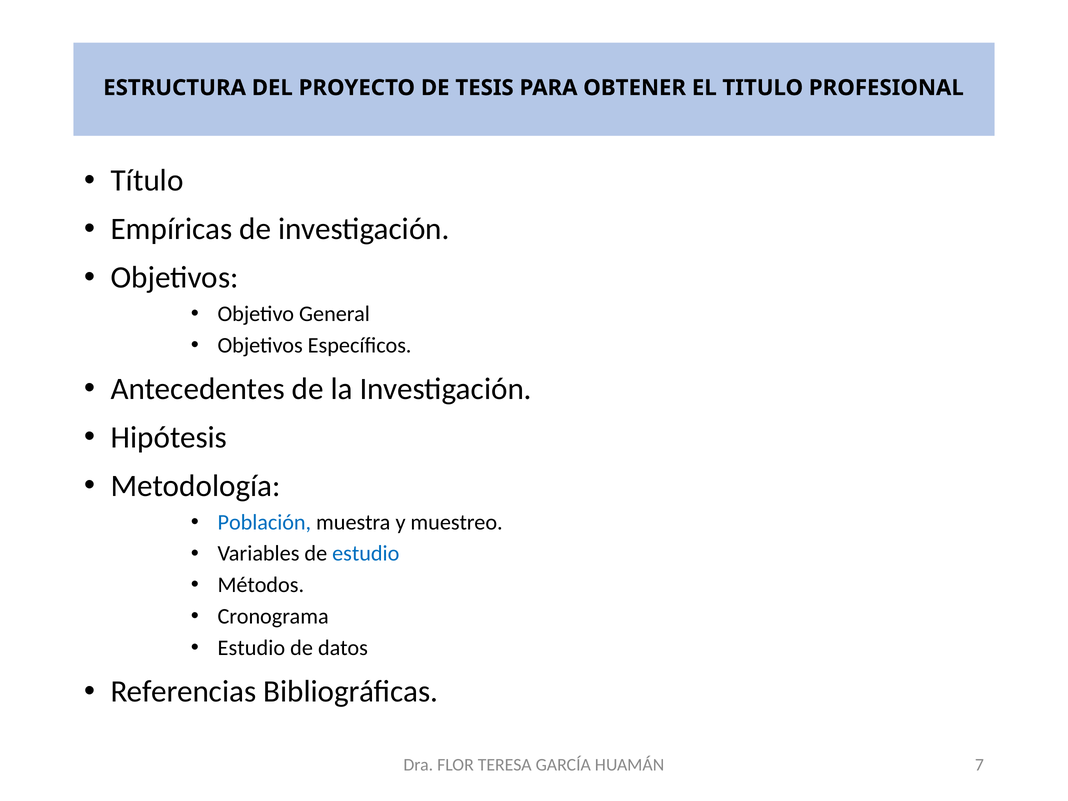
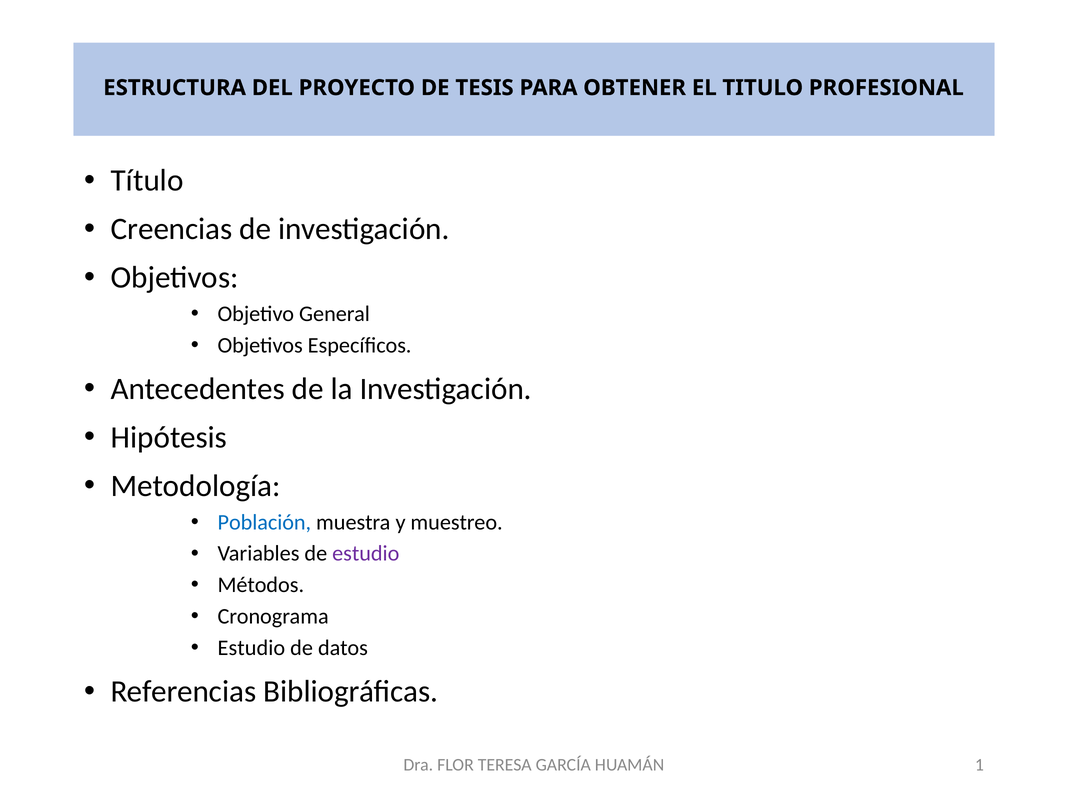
Empíricas: Empíricas -> Creencias (172, 229)
estudio colour: blue -> purple (366, 554)
7: 7 -> 1 (979, 765)
